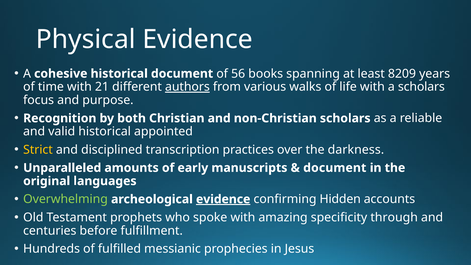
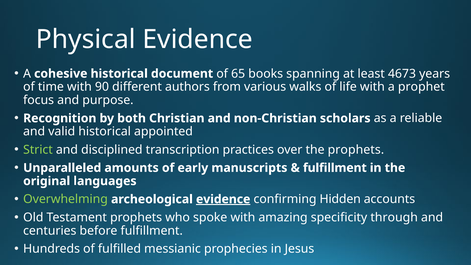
56: 56 -> 65 (238, 74)
8209: 8209 -> 4673 (402, 74)
21: 21 -> 90 (102, 87)
authors underline: present -> none (187, 87)
a scholars: scholars -> prophet (421, 87)
Strict colour: yellow -> light green (38, 150)
the darkness: darkness -> prophets (356, 150)
document: document -> fulfillment (335, 168)
